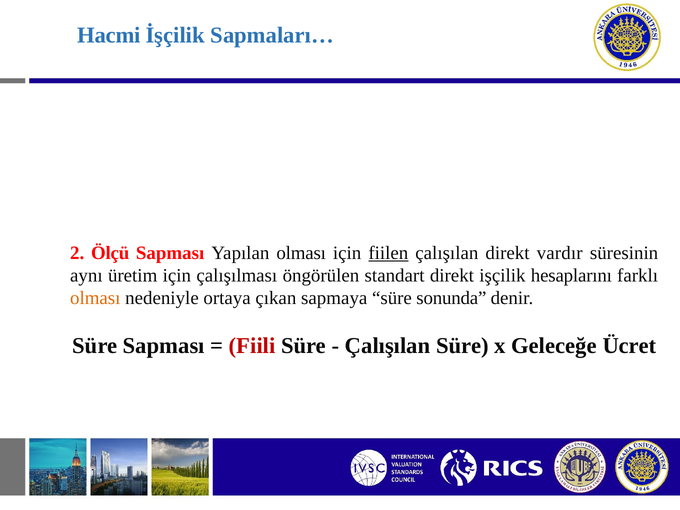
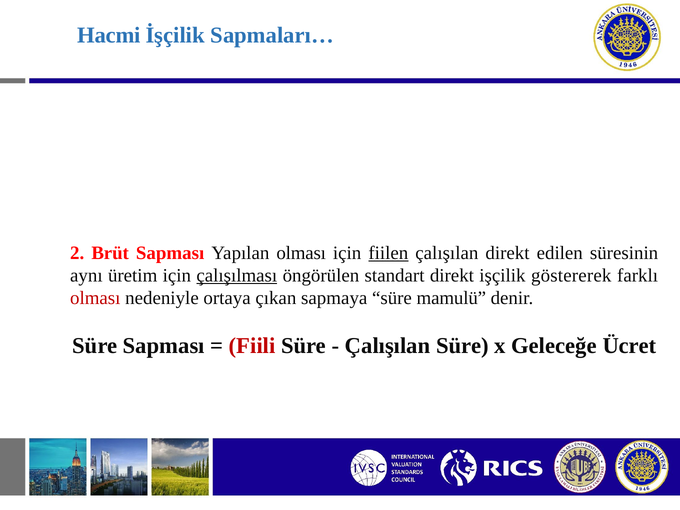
Ölçü: Ölçü -> Brüt (110, 253)
vardır: vardır -> edilen (560, 253)
çalışılması underline: none -> present (237, 275)
hesaplarını: hesaplarını -> göstererek (571, 275)
olması colour: orange -> red (95, 298)
sonunda: sonunda -> mamulü (451, 298)
